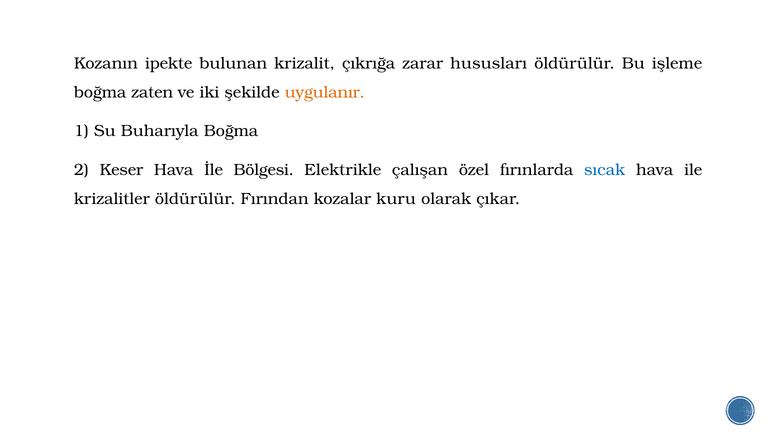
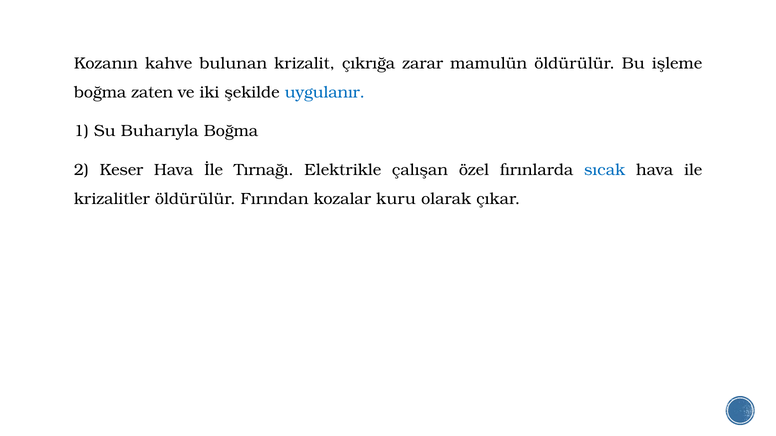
ipekte: ipekte -> kahve (169, 63)
hususları: hususları -> mamulün (489, 63)
uygulanır colour: orange -> blue (325, 92)
Bölgesi: Bölgesi -> Tırnağı (264, 170)
